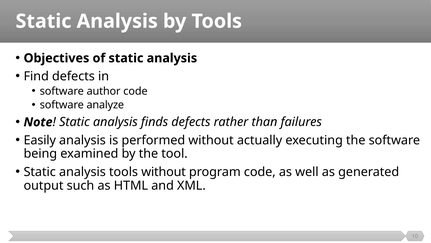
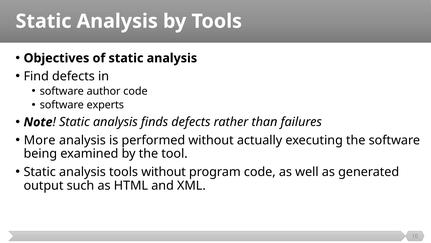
analyze: analyze -> experts (105, 105)
Easily: Easily -> More (40, 140)
